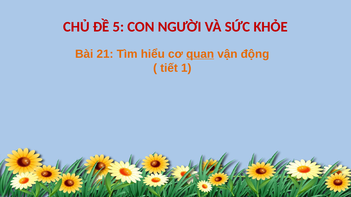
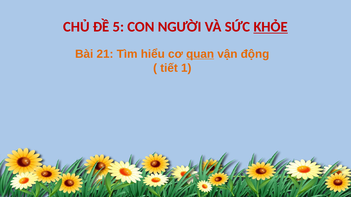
KHỎE underline: none -> present (271, 27)
